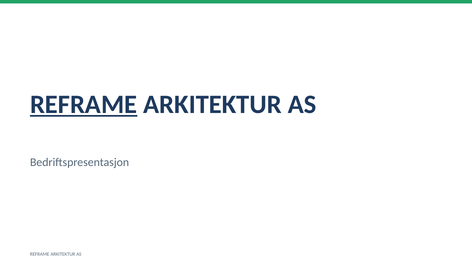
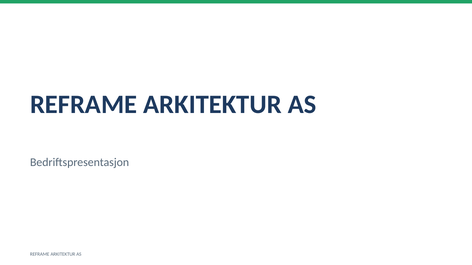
REFRAME underline: present -> none (84, 105)
